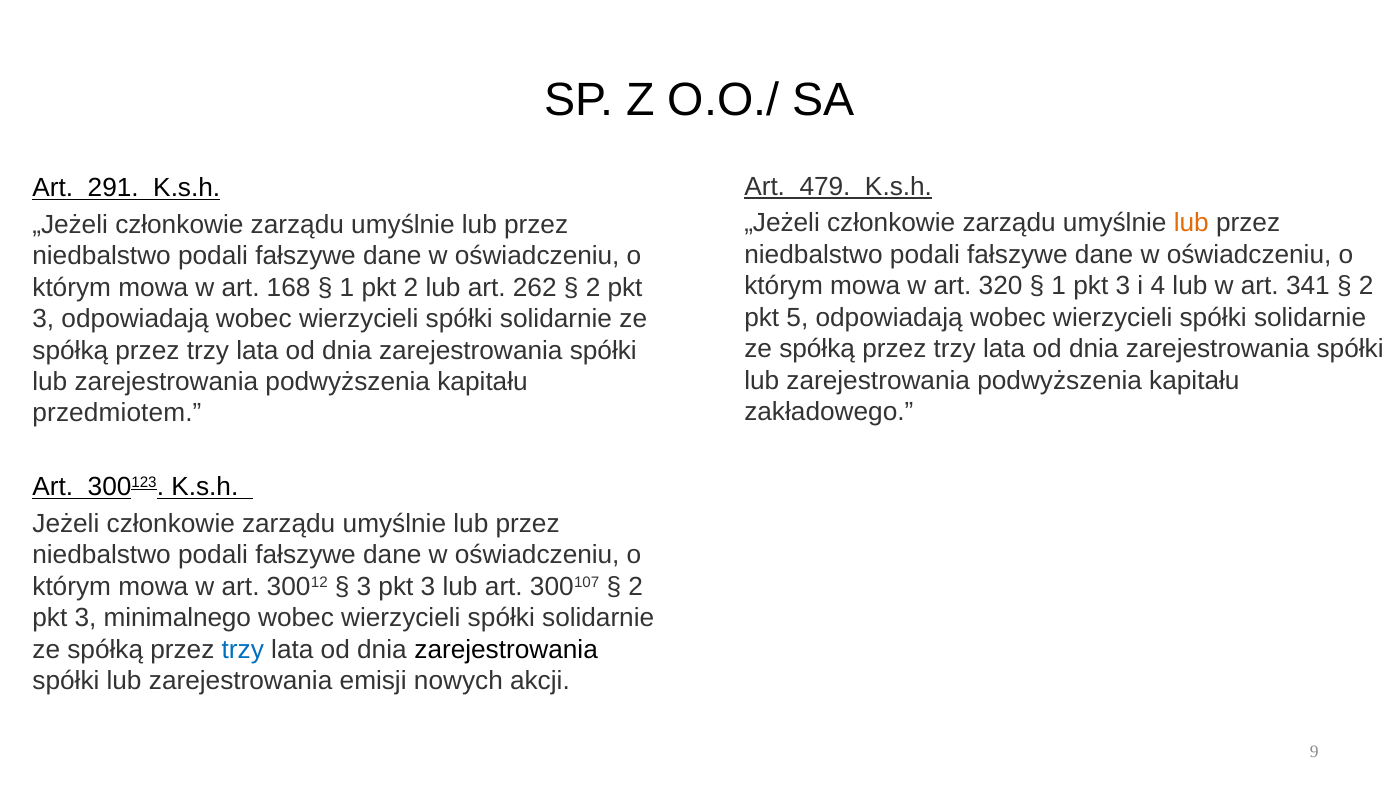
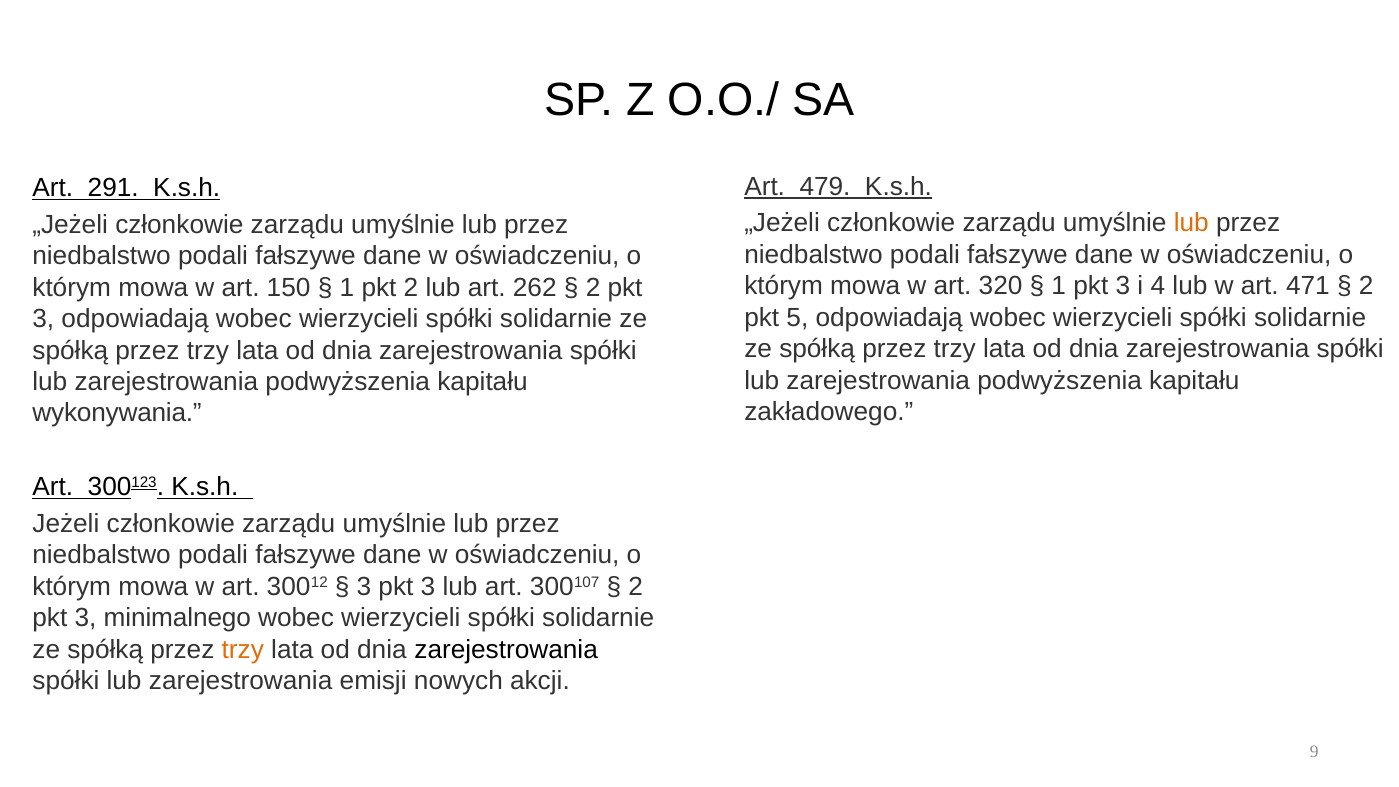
341: 341 -> 471 (1308, 286)
168: 168 -> 150 (289, 287)
przedmiotem: przedmiotem -> wykonywania (117, 413)
trzy colour: blue -> orange (243, 649)
